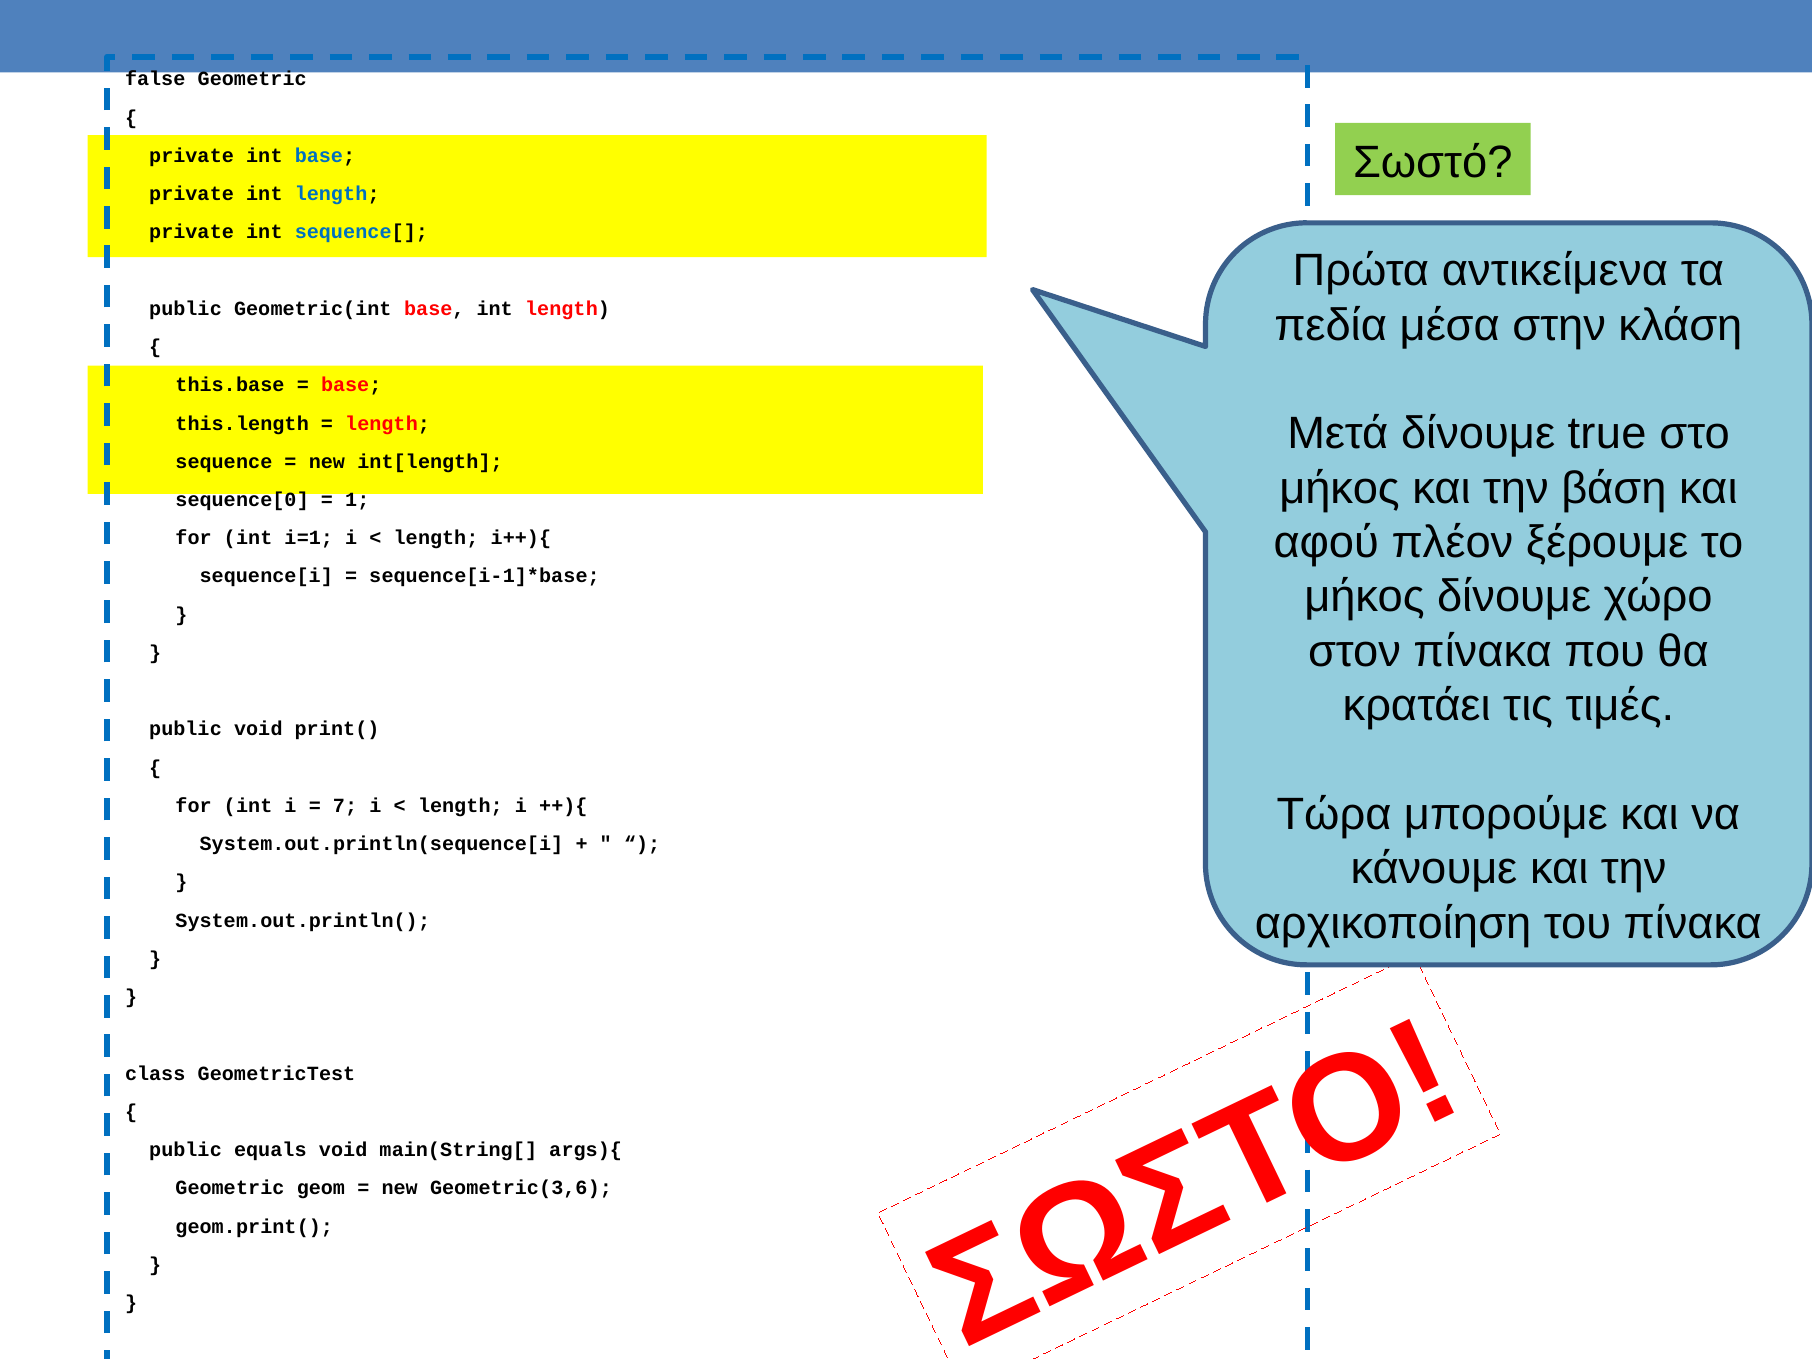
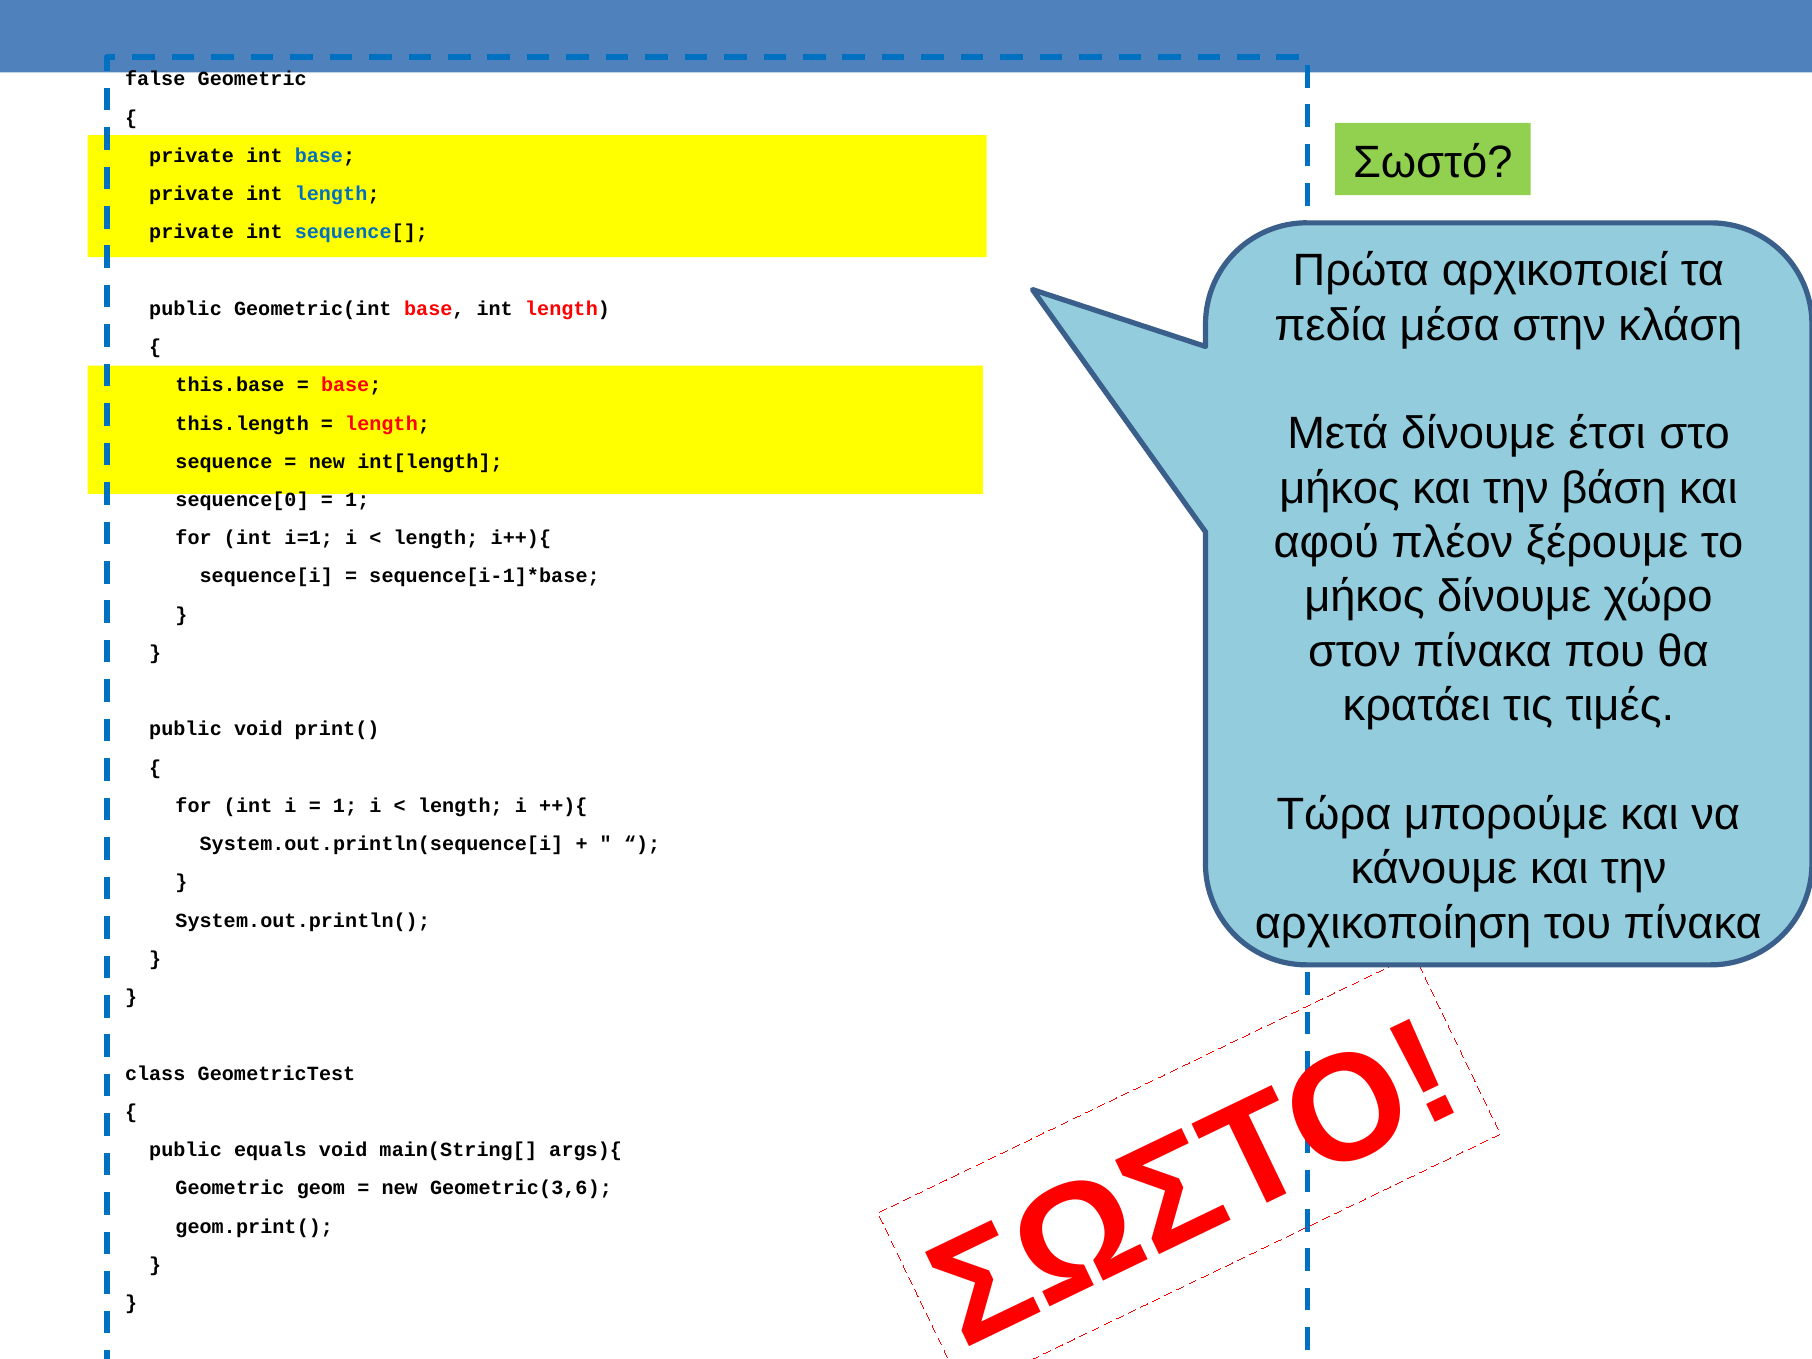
αντικείμενα: αντικείμενα -> αρχικοποιεί (1555, 271)
true: true -> έτσι (1607, 434)
7: 7 -> 1 (345, 806)
